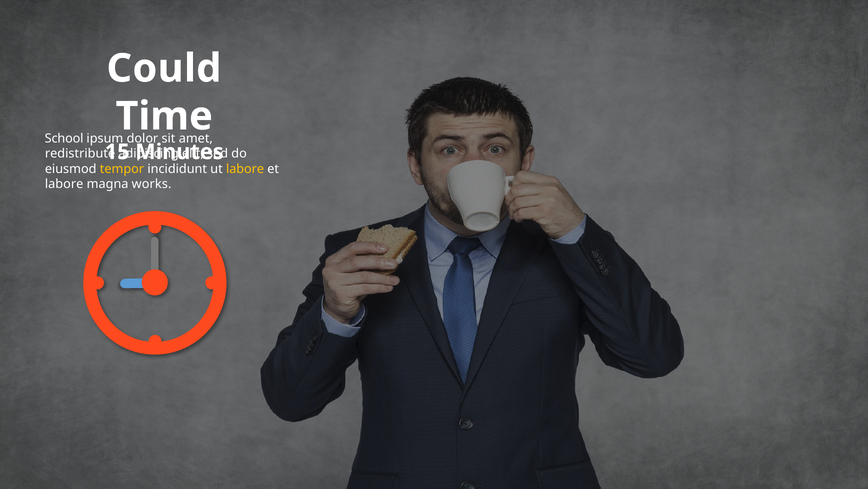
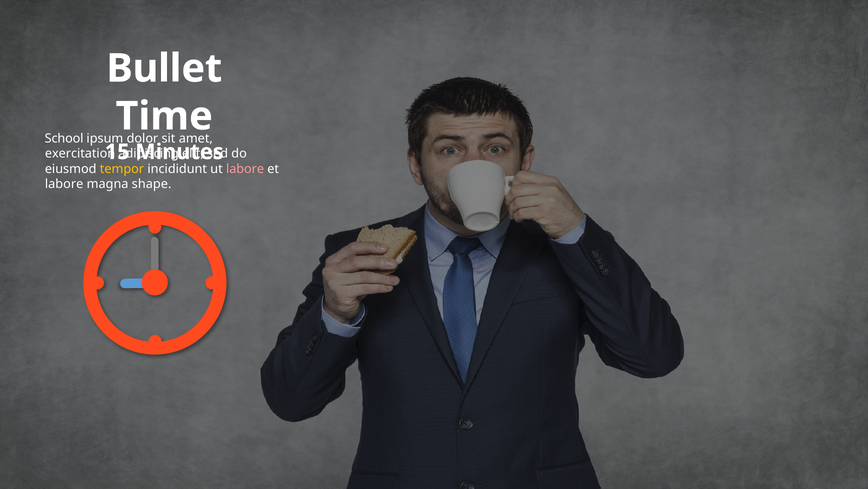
Could: Could -> Bullet (164, 68)
redistribute: redistribute -> exercitation (80, 153)
labore colour: yellow -> pink (245, 169)
works: works -> shape (152, 184)
